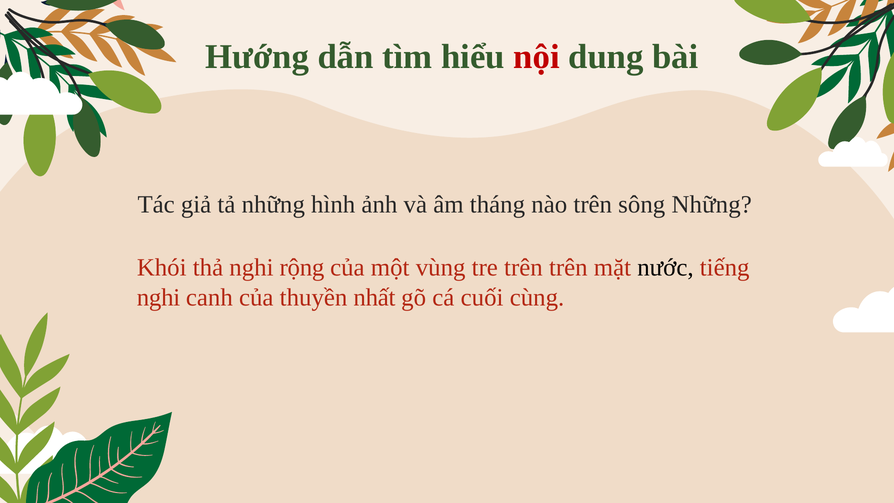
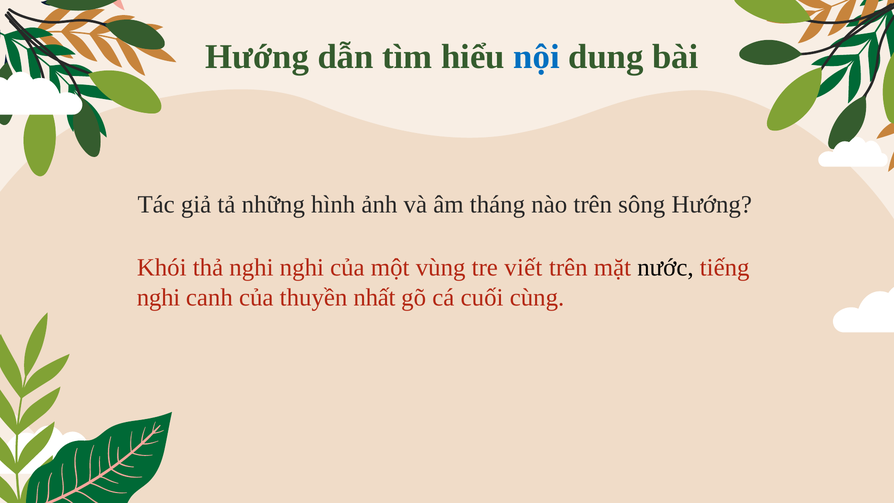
nội colour: red -> blue (537, 57)
sông Những: Những -> Hướng (712, 205)
nghi rộng: rộng -> nghi (302, 268)
tre trên: trên -> viết (523, 268)
